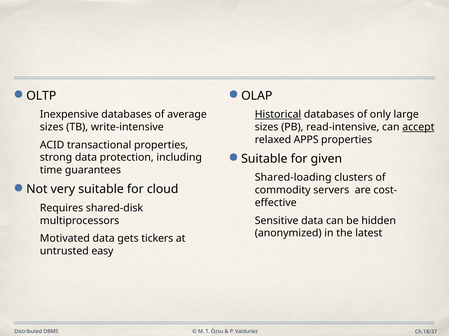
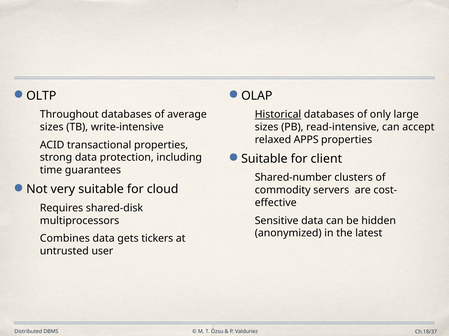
Inexpensive: Inexpensive -> Throughout (69, 115)
accept underline: present -> none (418, 127)
given: given -> client (326, 159)
Shared-loading: Shared-loading -> Shared-number (293, 178)
Motivated: Motivated -> Combines (65, 239)
easy: easy -> user (102, 252)
